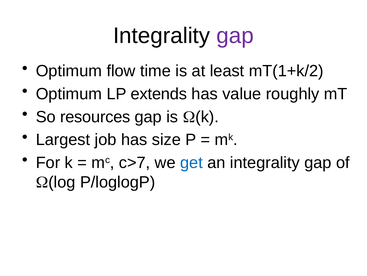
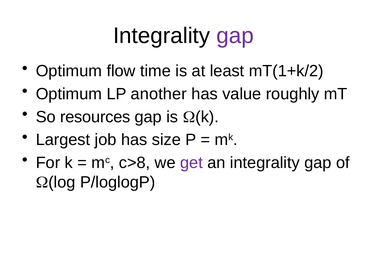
extends: extends -> another (159, 94)
c>7: c>7 -> c>8 (135, 162)
get colour: blue -> purple (191, 162)
